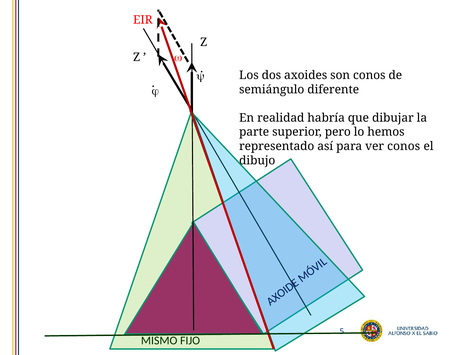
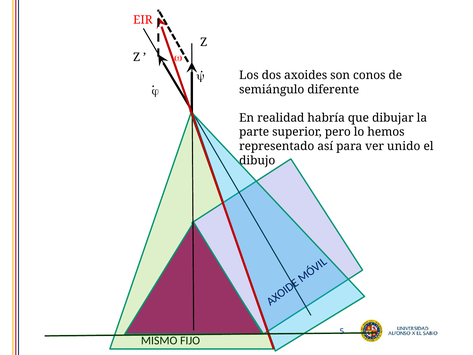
ver conos: conos -> unido (404, 146)
